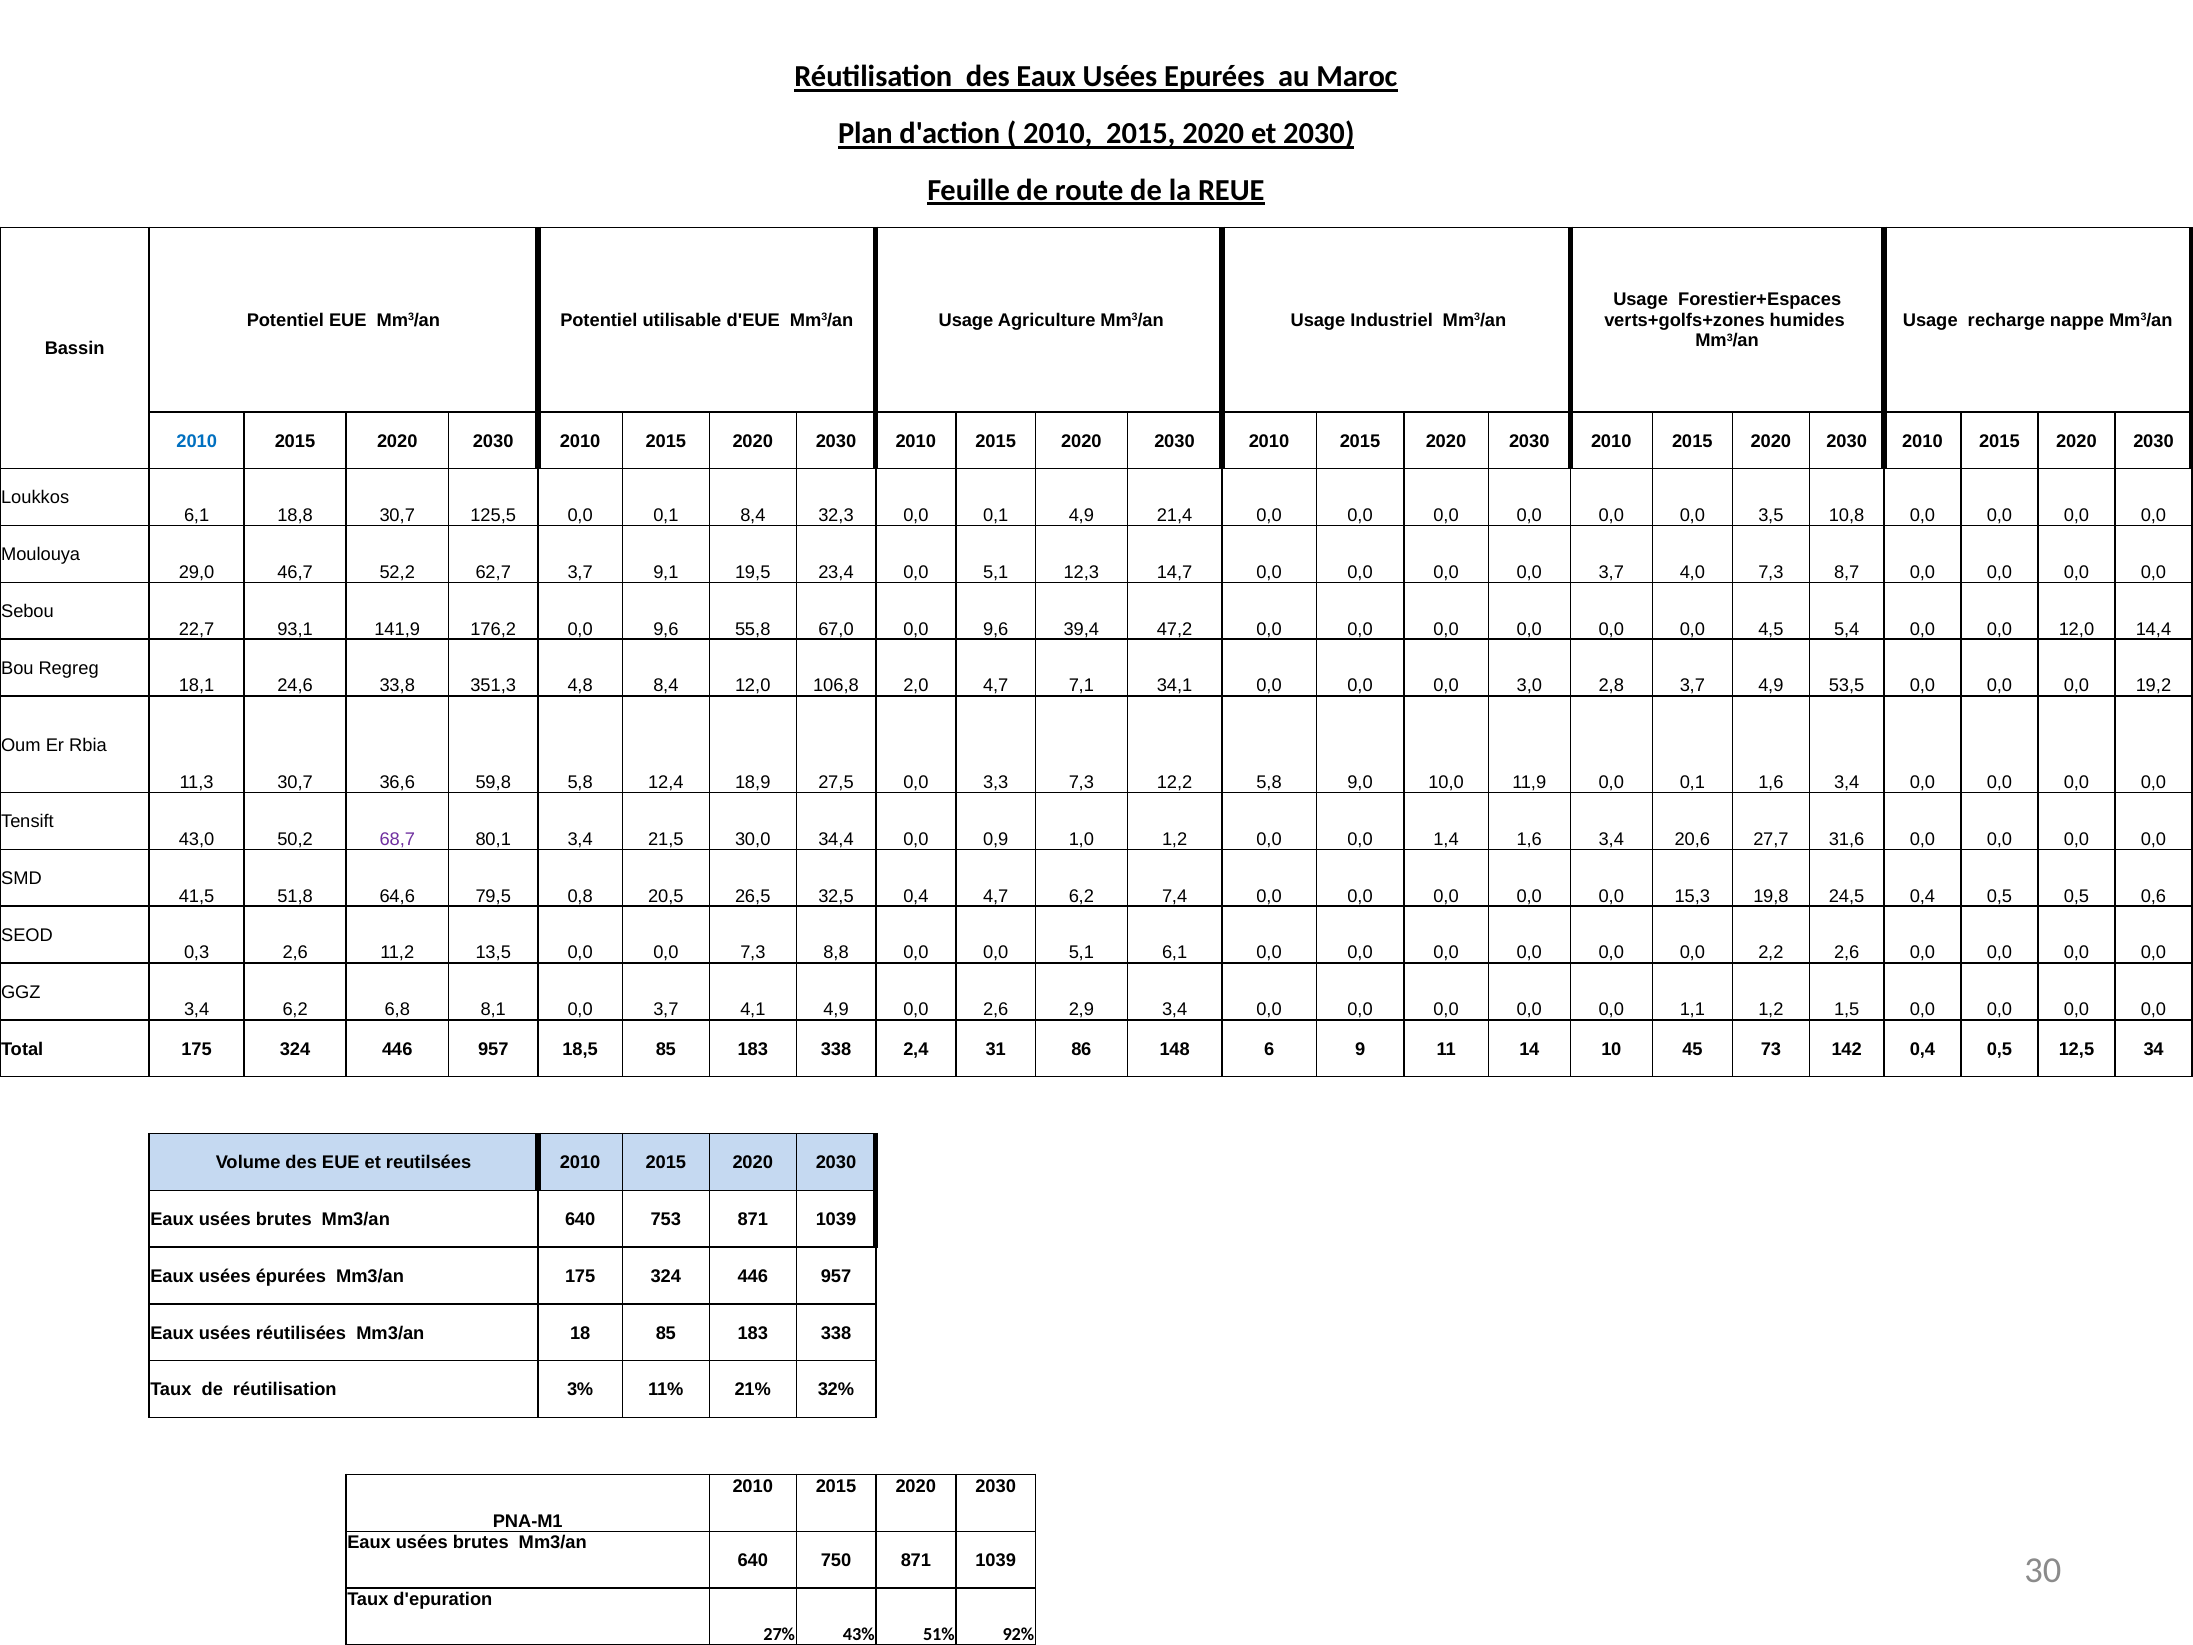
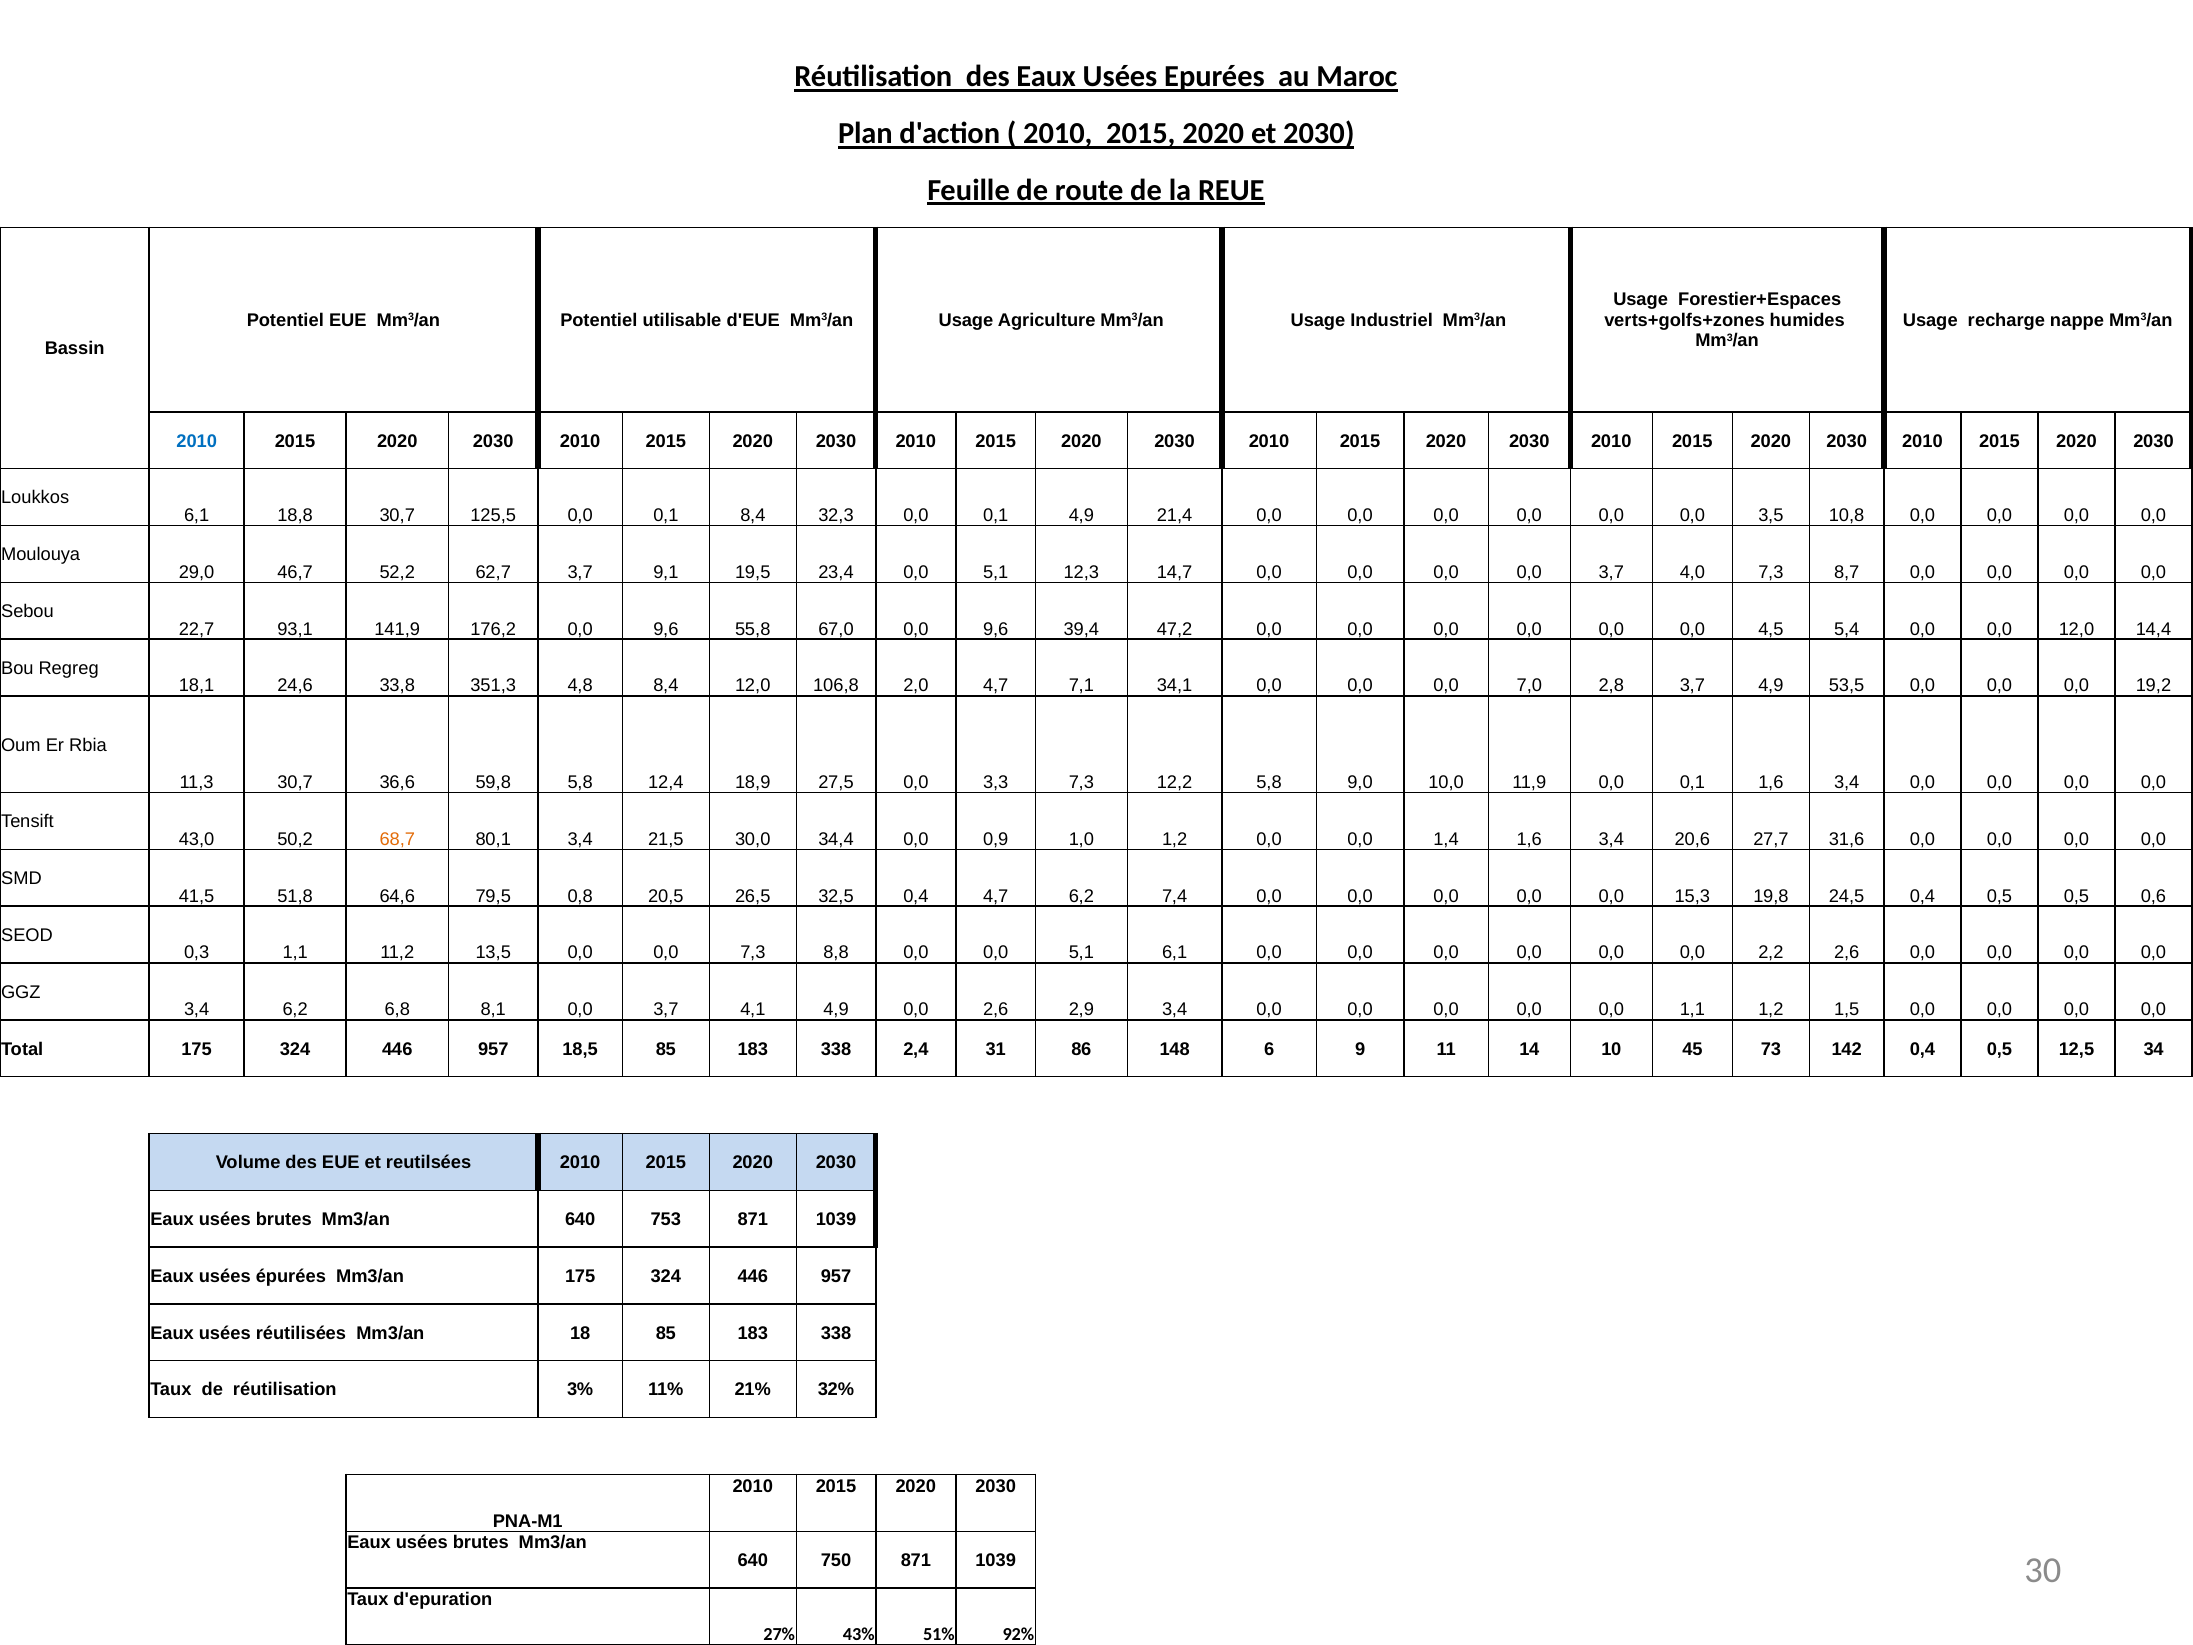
3,0: 3,0 -> 7,0 (1529, 686)
68,7 colour: purple -> orange (397, 839)
0,3 2,6: 2,6 -> 1,1 (295, 953)
